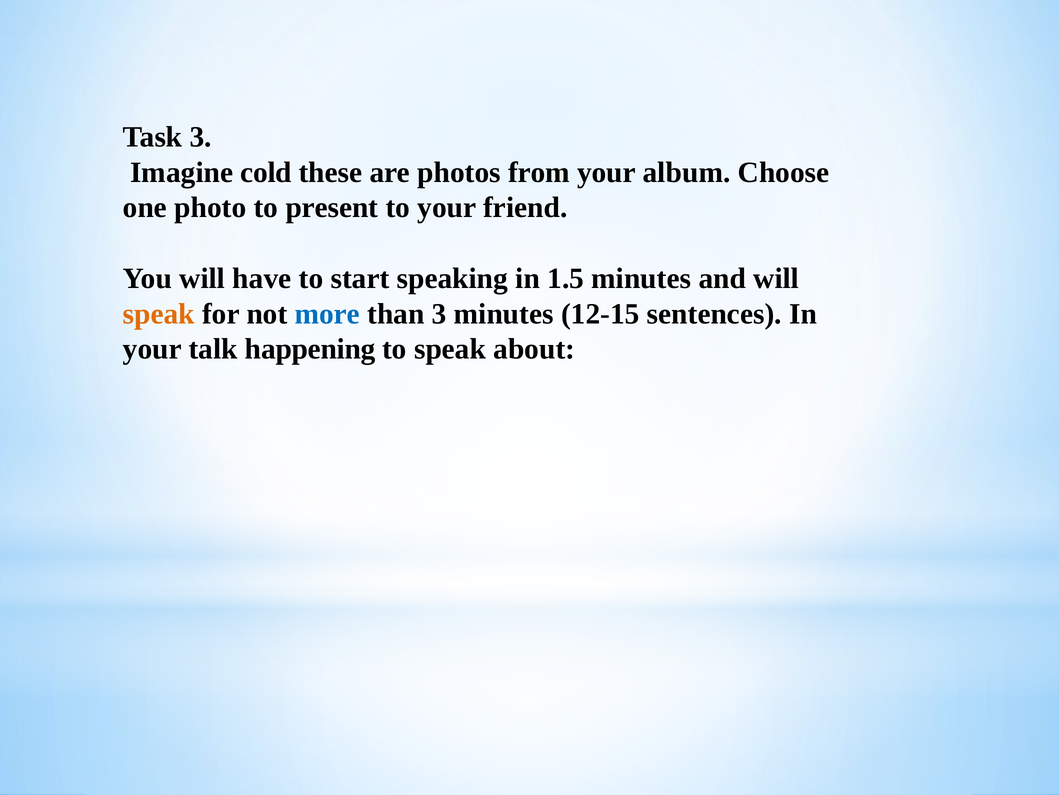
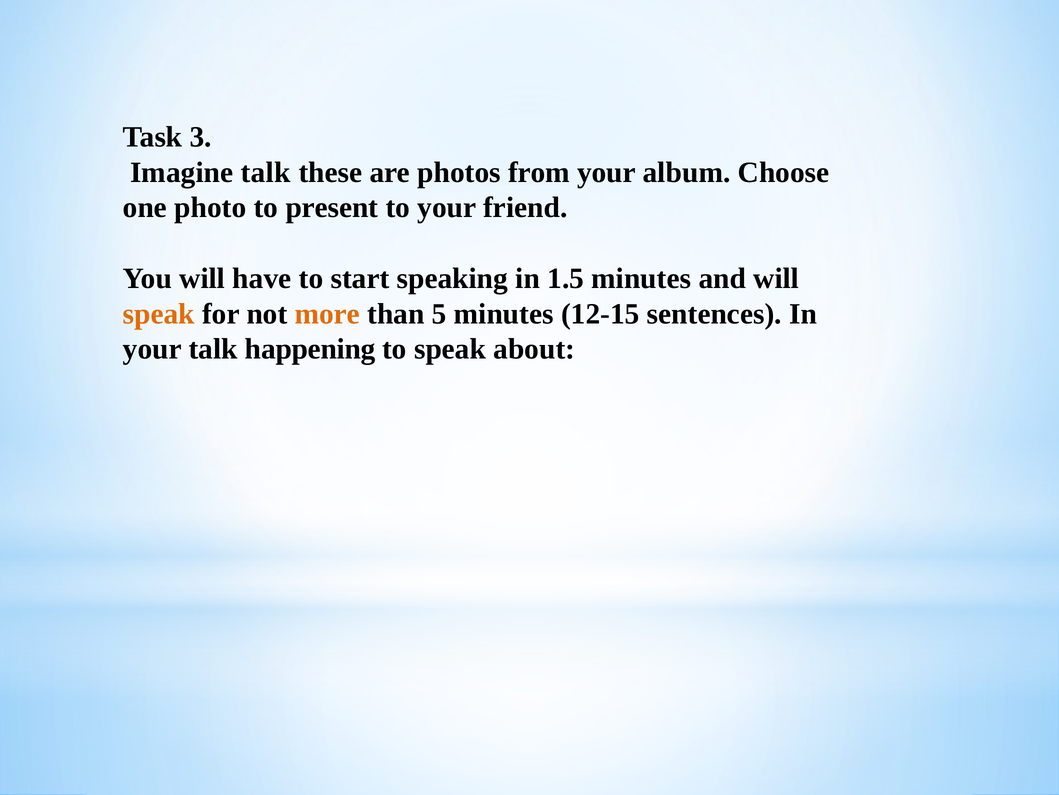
Imagine cold: cold -> talk (266, 172)
more colour: blue -> orange (327, 313)
than 3: 3 -> 5 (439, 313)
